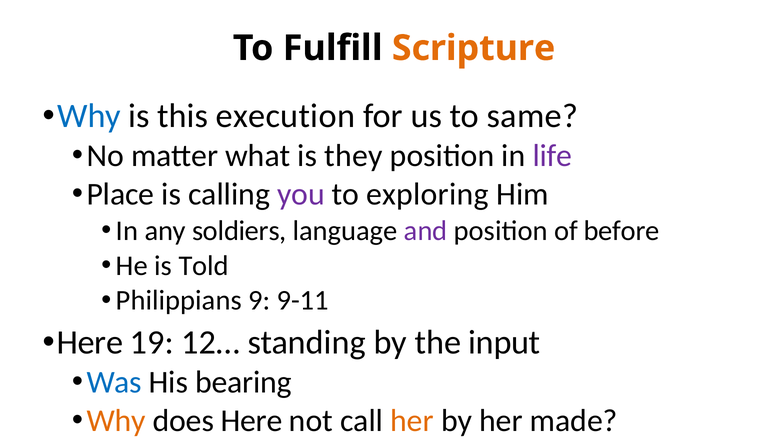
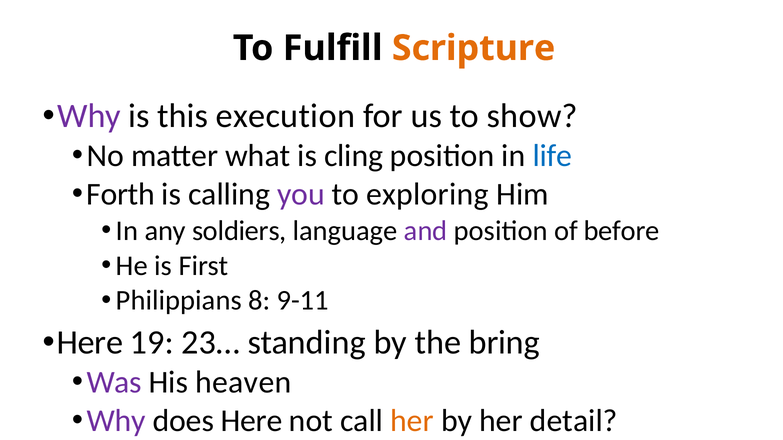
Why colour: blue -> purple (89, 116)
same: same -> show (532, 116)
they: they -> cling (354, 156)
life colour: purple -> blue (552, 156)
Place: Place -> Forth (121, 194)
Told: Told -> First (204, 266)
9: 9 -> 8 (259, 301)
12…: 12… -> 23… (211, 343)
input: input -> bring (504, 343)
Was colour: blue -> purple (114, 383)
bearing: bearing -> heaven (243, 383)
Why colour: orange -> purple (116, 421)
made: made -> detail (574, 421)
